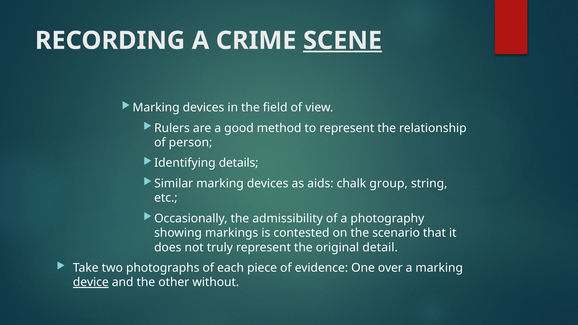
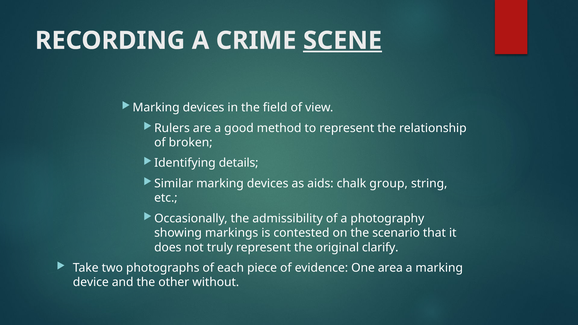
person: person -> broken (191, 143)
detail: detail -> clarify (380, 247)
over: over -> area (390, 268)
device underline: present -> none (91, 282)
